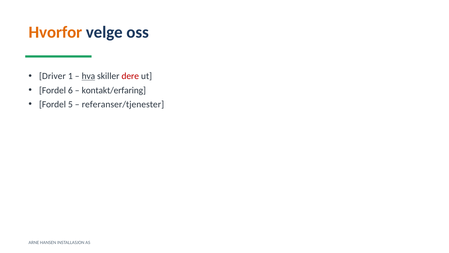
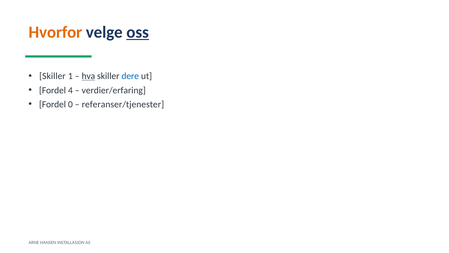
oss underline: none -> present (138, 32)
Driver: Driver -> Skiller (52, 76)
dere colour: red -> blue (130, 76)
6: 6 -> 4 (70, 90)
kontakt/erfaring: kontakt/erfaring -> verdier/erfaring (114, 90)
5: 5 -> 0 (70, 104)
